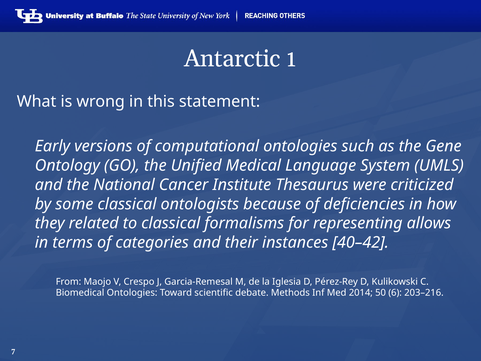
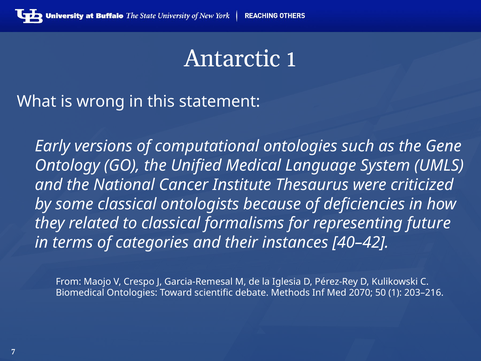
allows: allows -> future (429, 223)
2014: 2014 -> 2070 (361, 293)
50 6: 6 -> 1 (395, 293)
